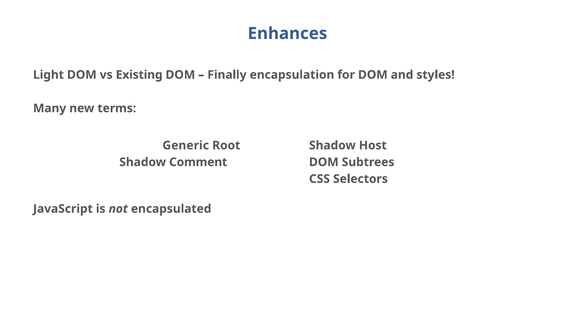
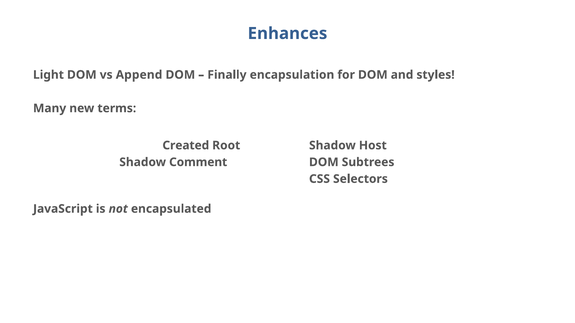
Existing: Existing -> Append (139, 75)
Generic: Generic -> Created (186, 146)
